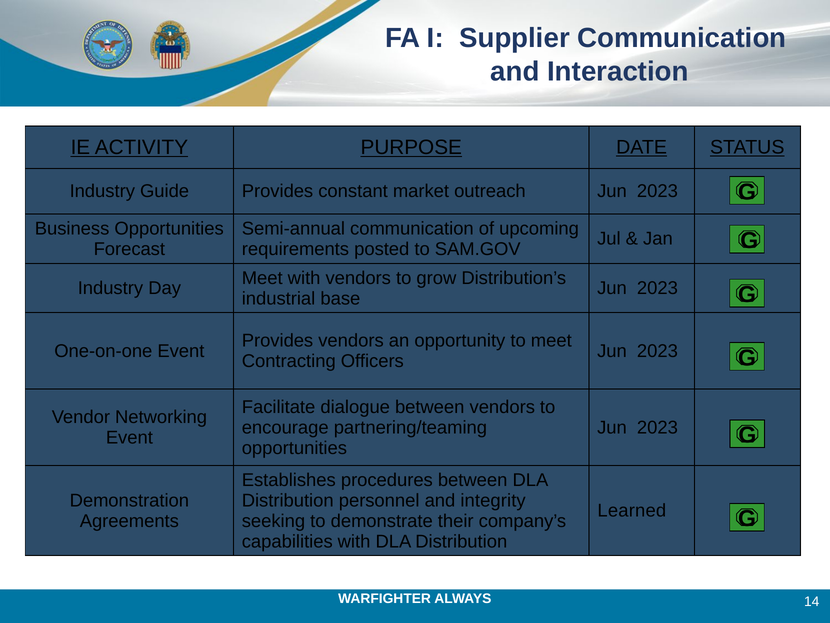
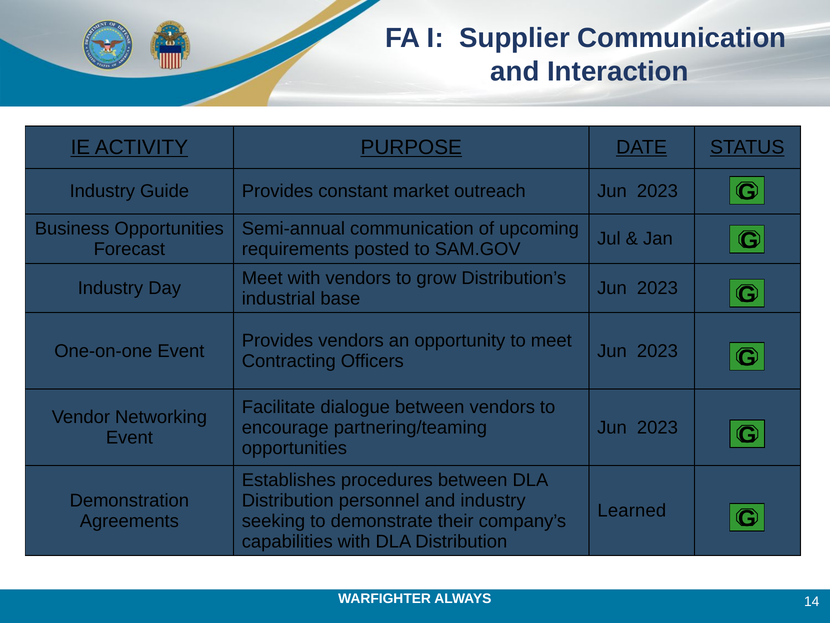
and integrity: integrity -> industry (493, 500)
